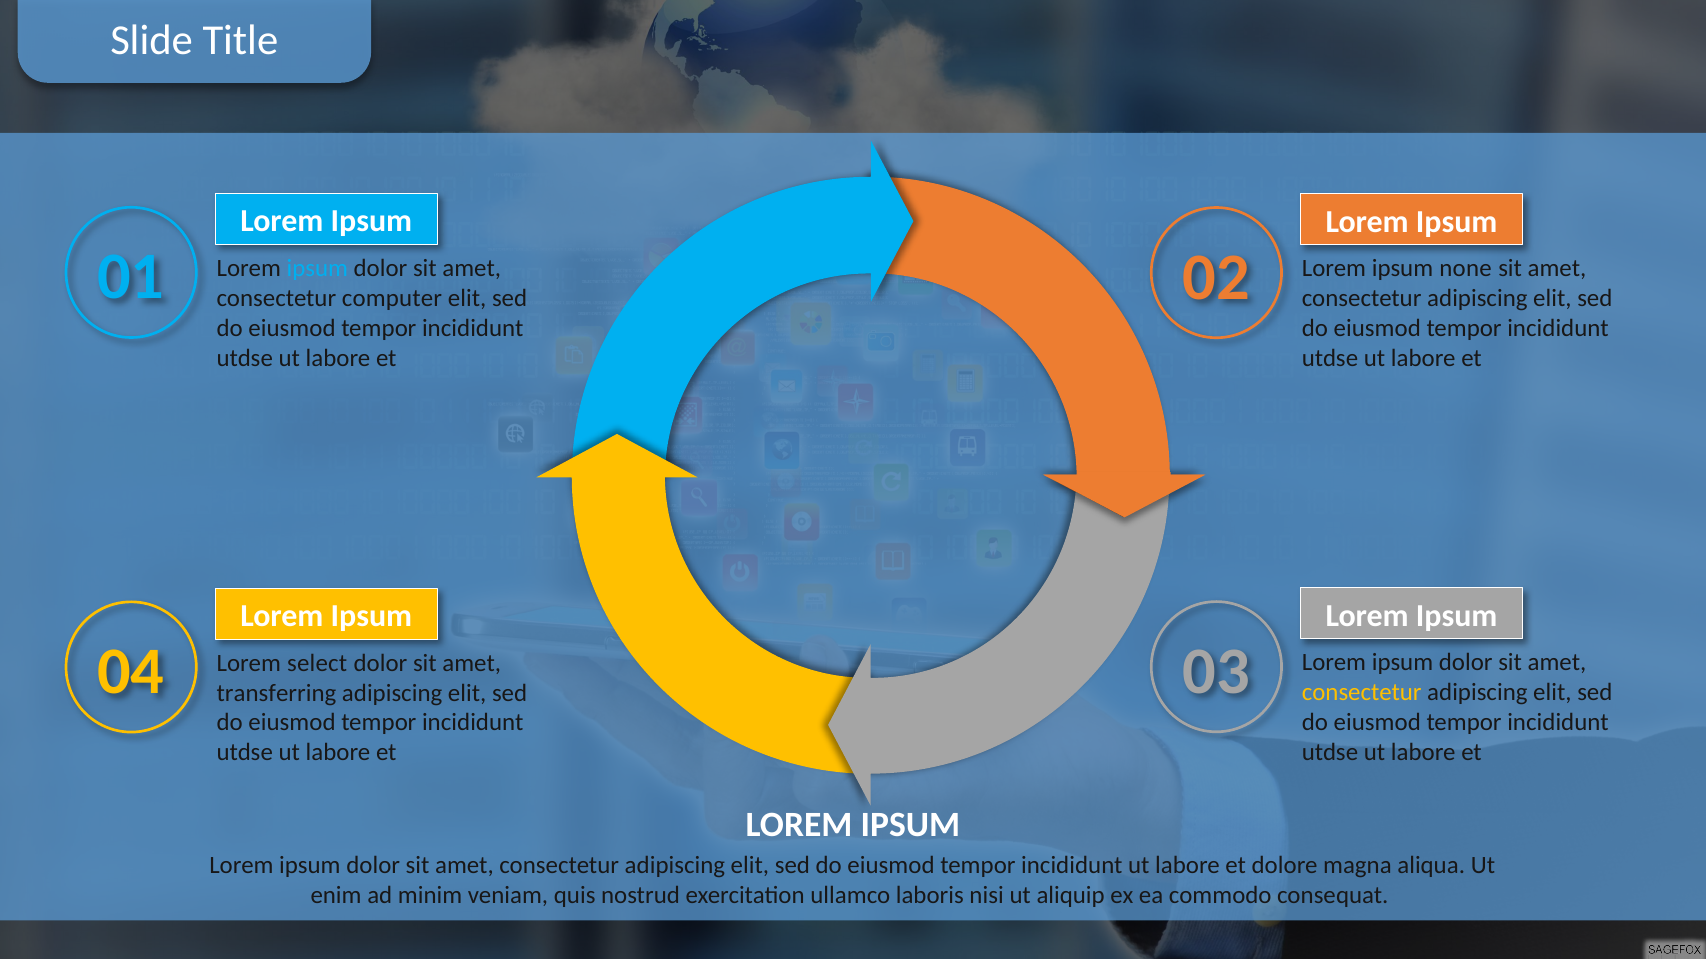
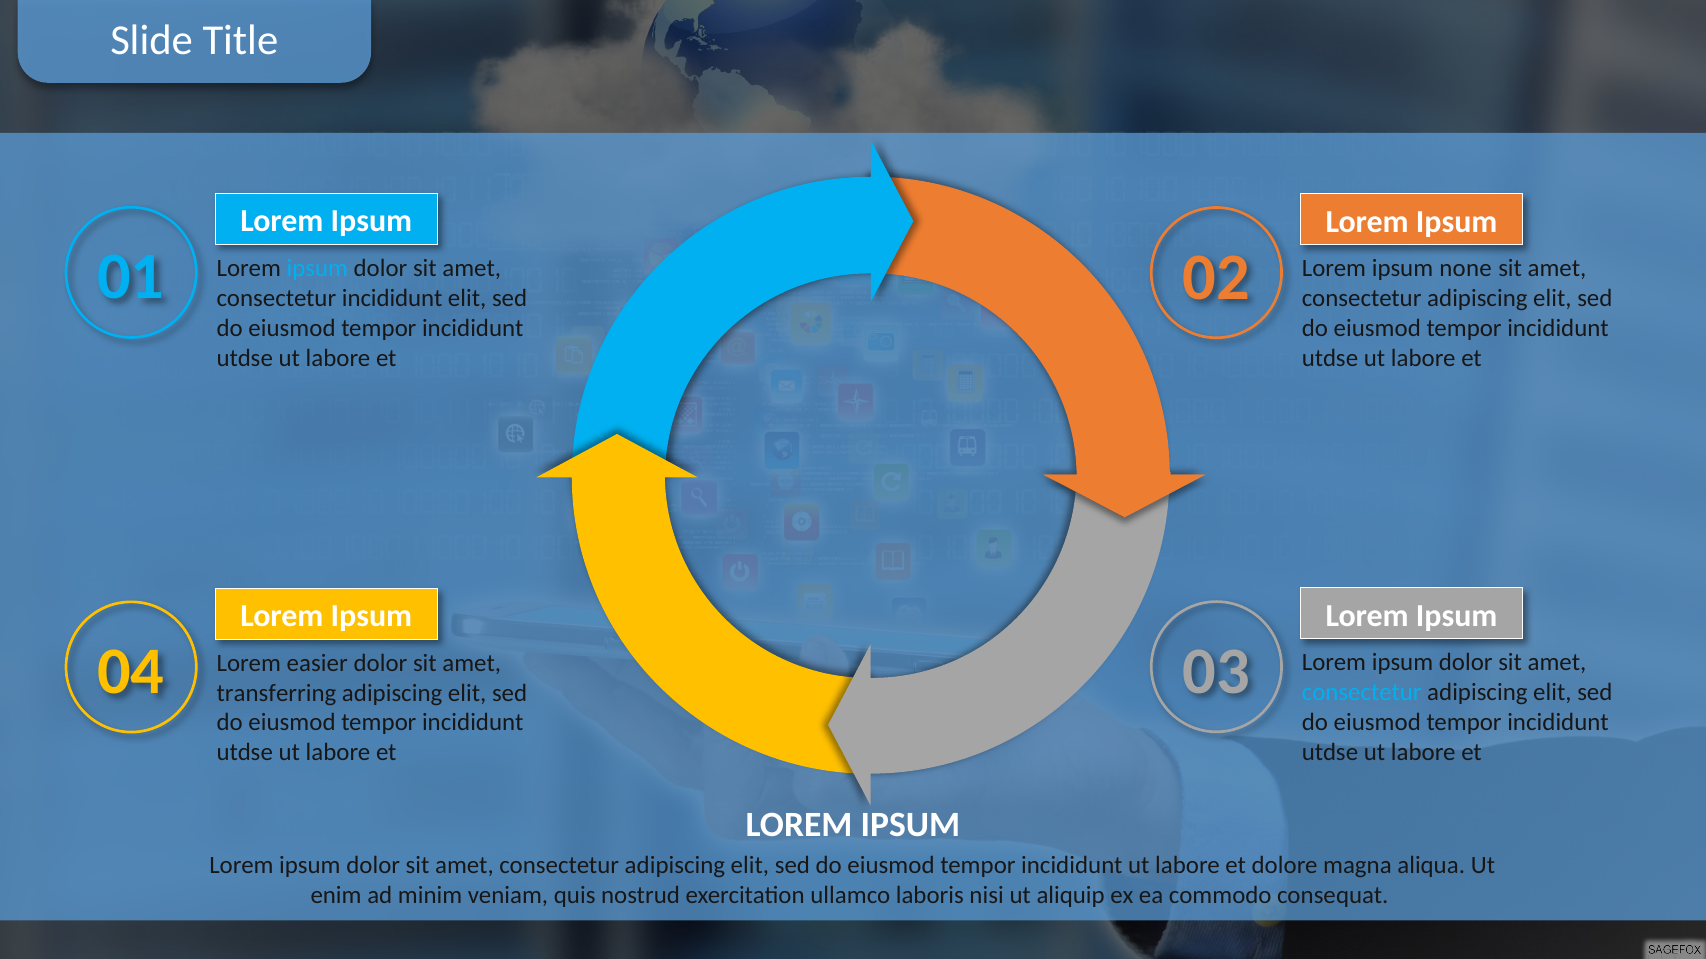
consectetur computer: computer -> incididunt (392, 298)
select: select -> easier (317, 663)
consectetur colour: yellow -> light blue (1362, 693)
